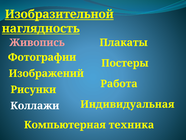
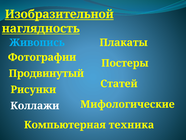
Живопись colour: pink -> light blue (37, 42)
Изображений: Изображений -> Продвинутый (46, 73)
Работа: Работа -> Статей (119, 83)
Индивидуальная: Индивидуальная -> Мифологические (127, 104)
